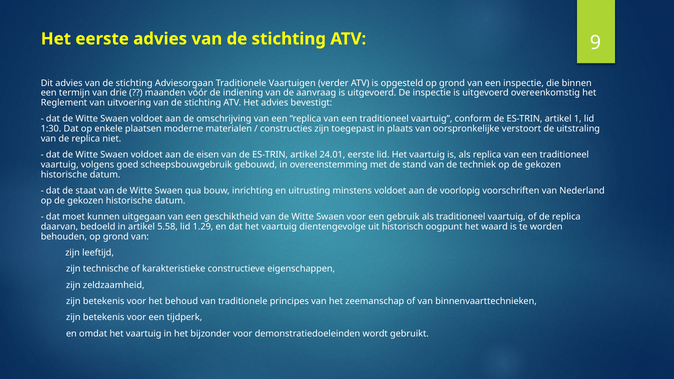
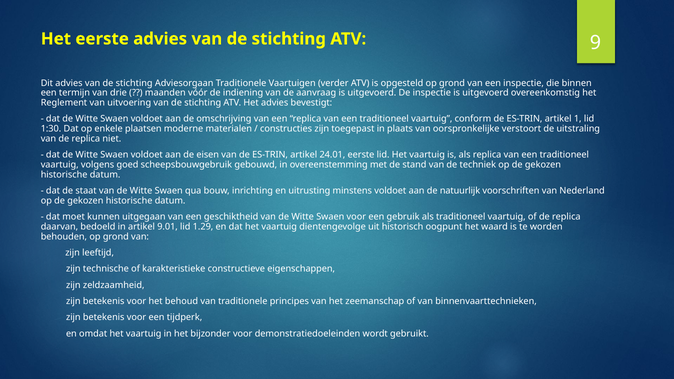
voorlopig: voorlopig -> natuurlijk (460, 191)
5.58: 5.58 -> 9.01 (168, 227)
